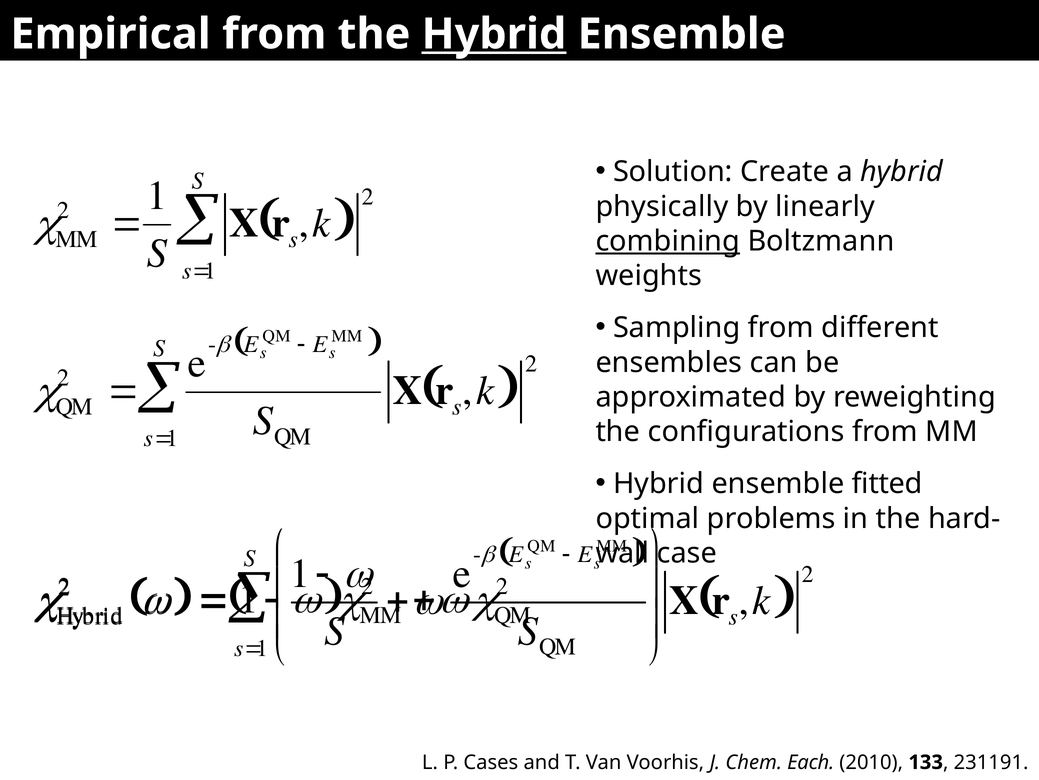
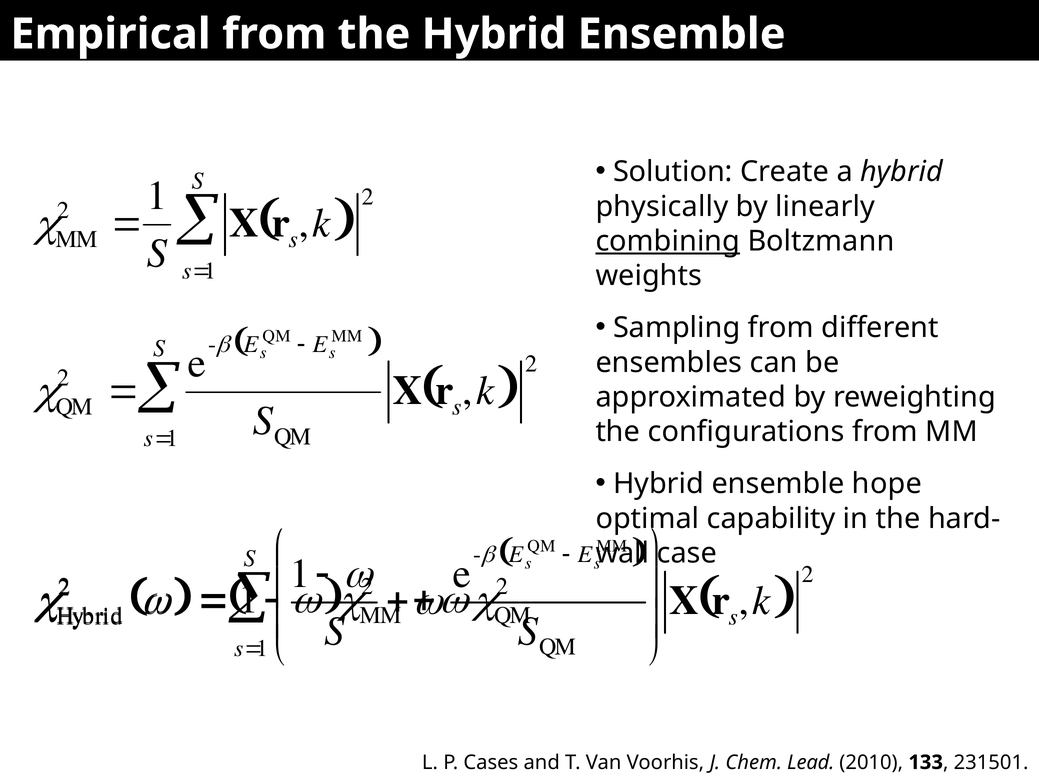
Hybrid underline: present -> none (494, 34)
fitted: fitted -> hope (887, 483)
problems: problems -> capability (771, 518)
Each: Each -> Lead (811, 762)
231191: 231191 -> 231501 (991, 762)
